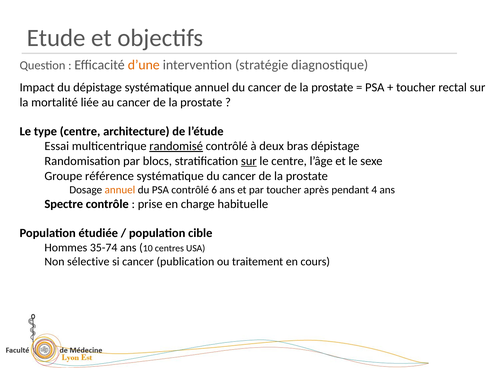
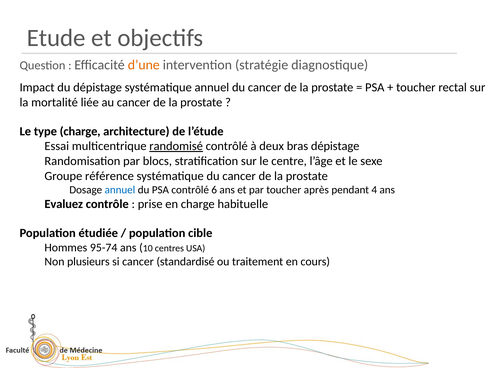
type centre: centre -> charge (80, 131)
sur underline: present -> none (249, 161)
annuel colour: orange -> blue (120, 190)
Spectre: Spectre -> Evaluez (64, 204)
35-74: 35-74 -> 95-74 (104, 248)
sélective: sélective -> plusieurs (88, 262)
publication: publication -> standardisé (185, 262)
